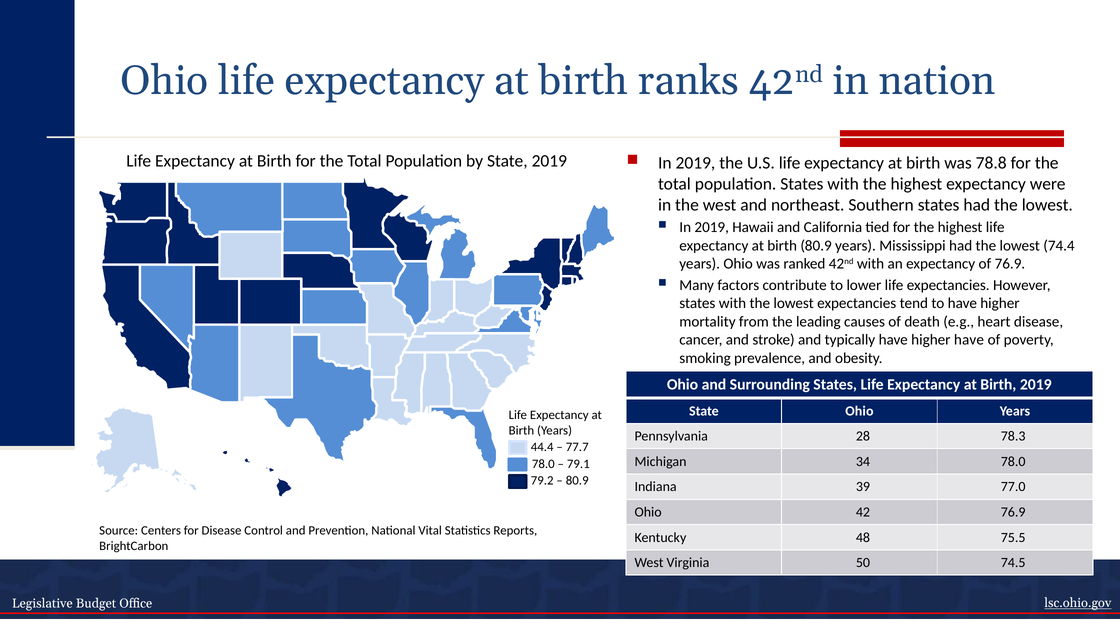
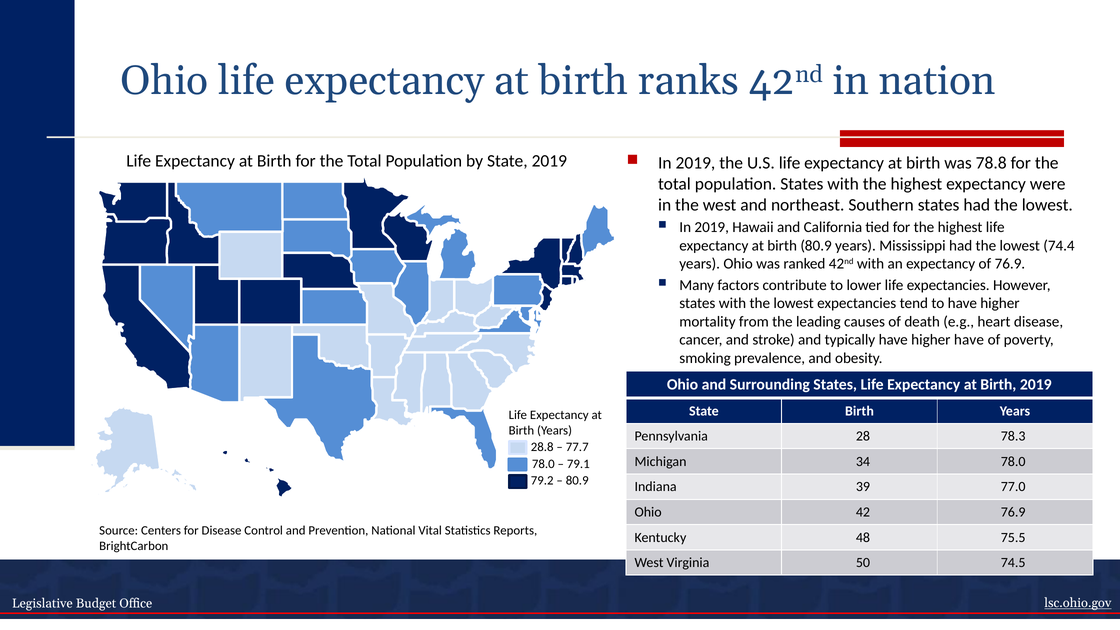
State Ohio: Ohio -> Birth (859, 411)
44.4: 44.4 -> 28.8 (542, 447)
